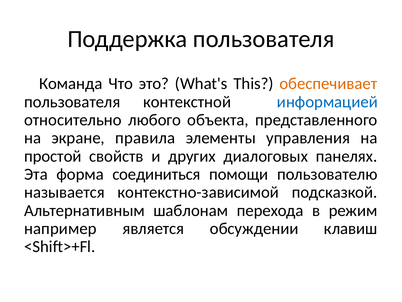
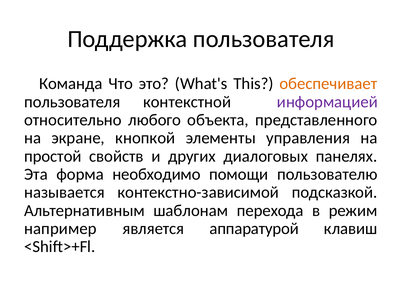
информацией colour: blue -> purple (327, 102)
правила: правила -> кнопкой (145, 138)
соединиться: соединиться -> необходимо (156, 174)
обсуждении: обсуждении -> аппаратурой (254, 228)
